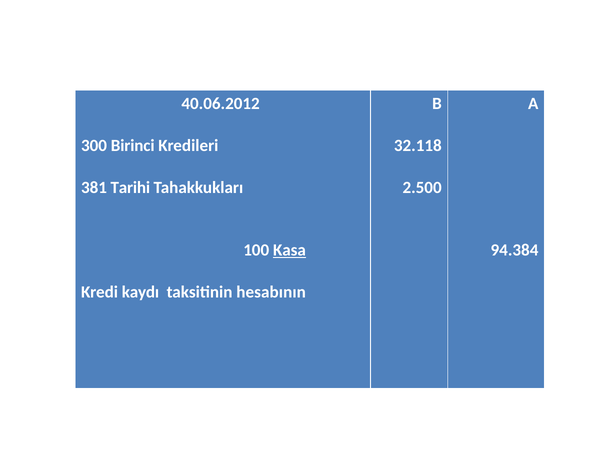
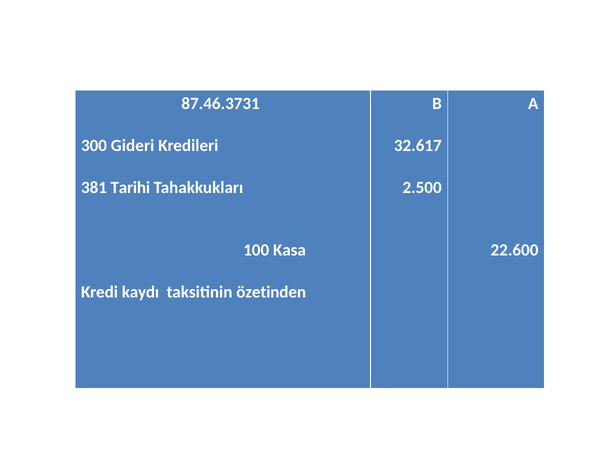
40.06.2012: 40.06.2012 -> 87.46.3731 (221, 104)
Birinci: Birinci -> Gideri (133, 145)
32.118: 32.118 -> 32.617 (418, 145)
Kasa underline: present -> none (289, 250)
94.384: 94.384 -> 22.600 (514, 250)
hesabının: hesabının -> özetinden (271, 292)
